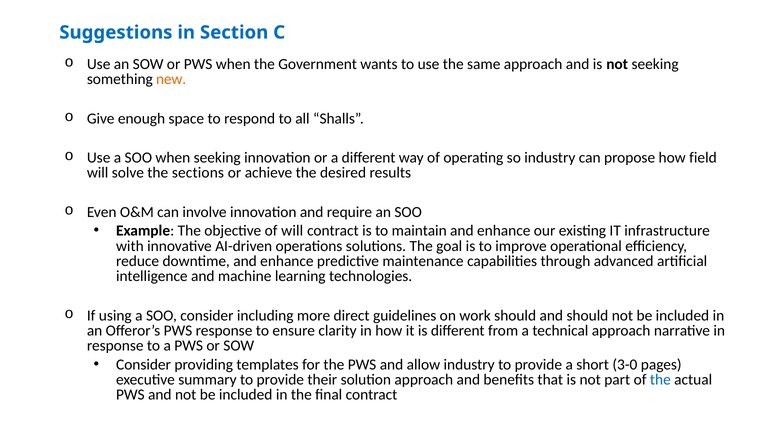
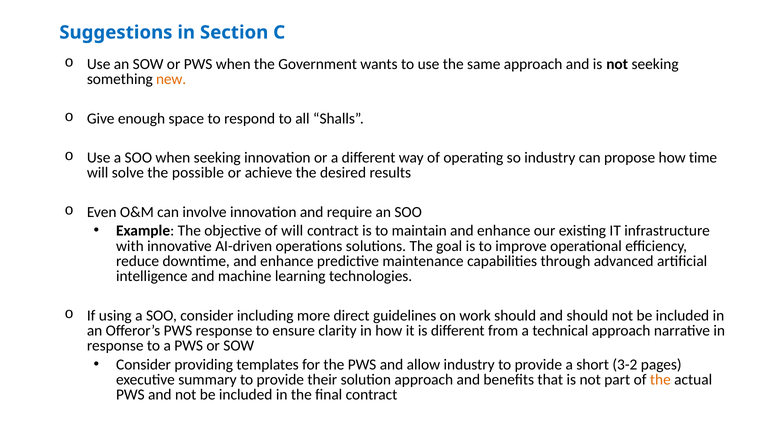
field: field -> time (703, 158)
sections: sections -> possible (198, 173)
3-0: 3-0 -> 3-2 (625, 364)
the colour: blue -> orange (660, 379)
